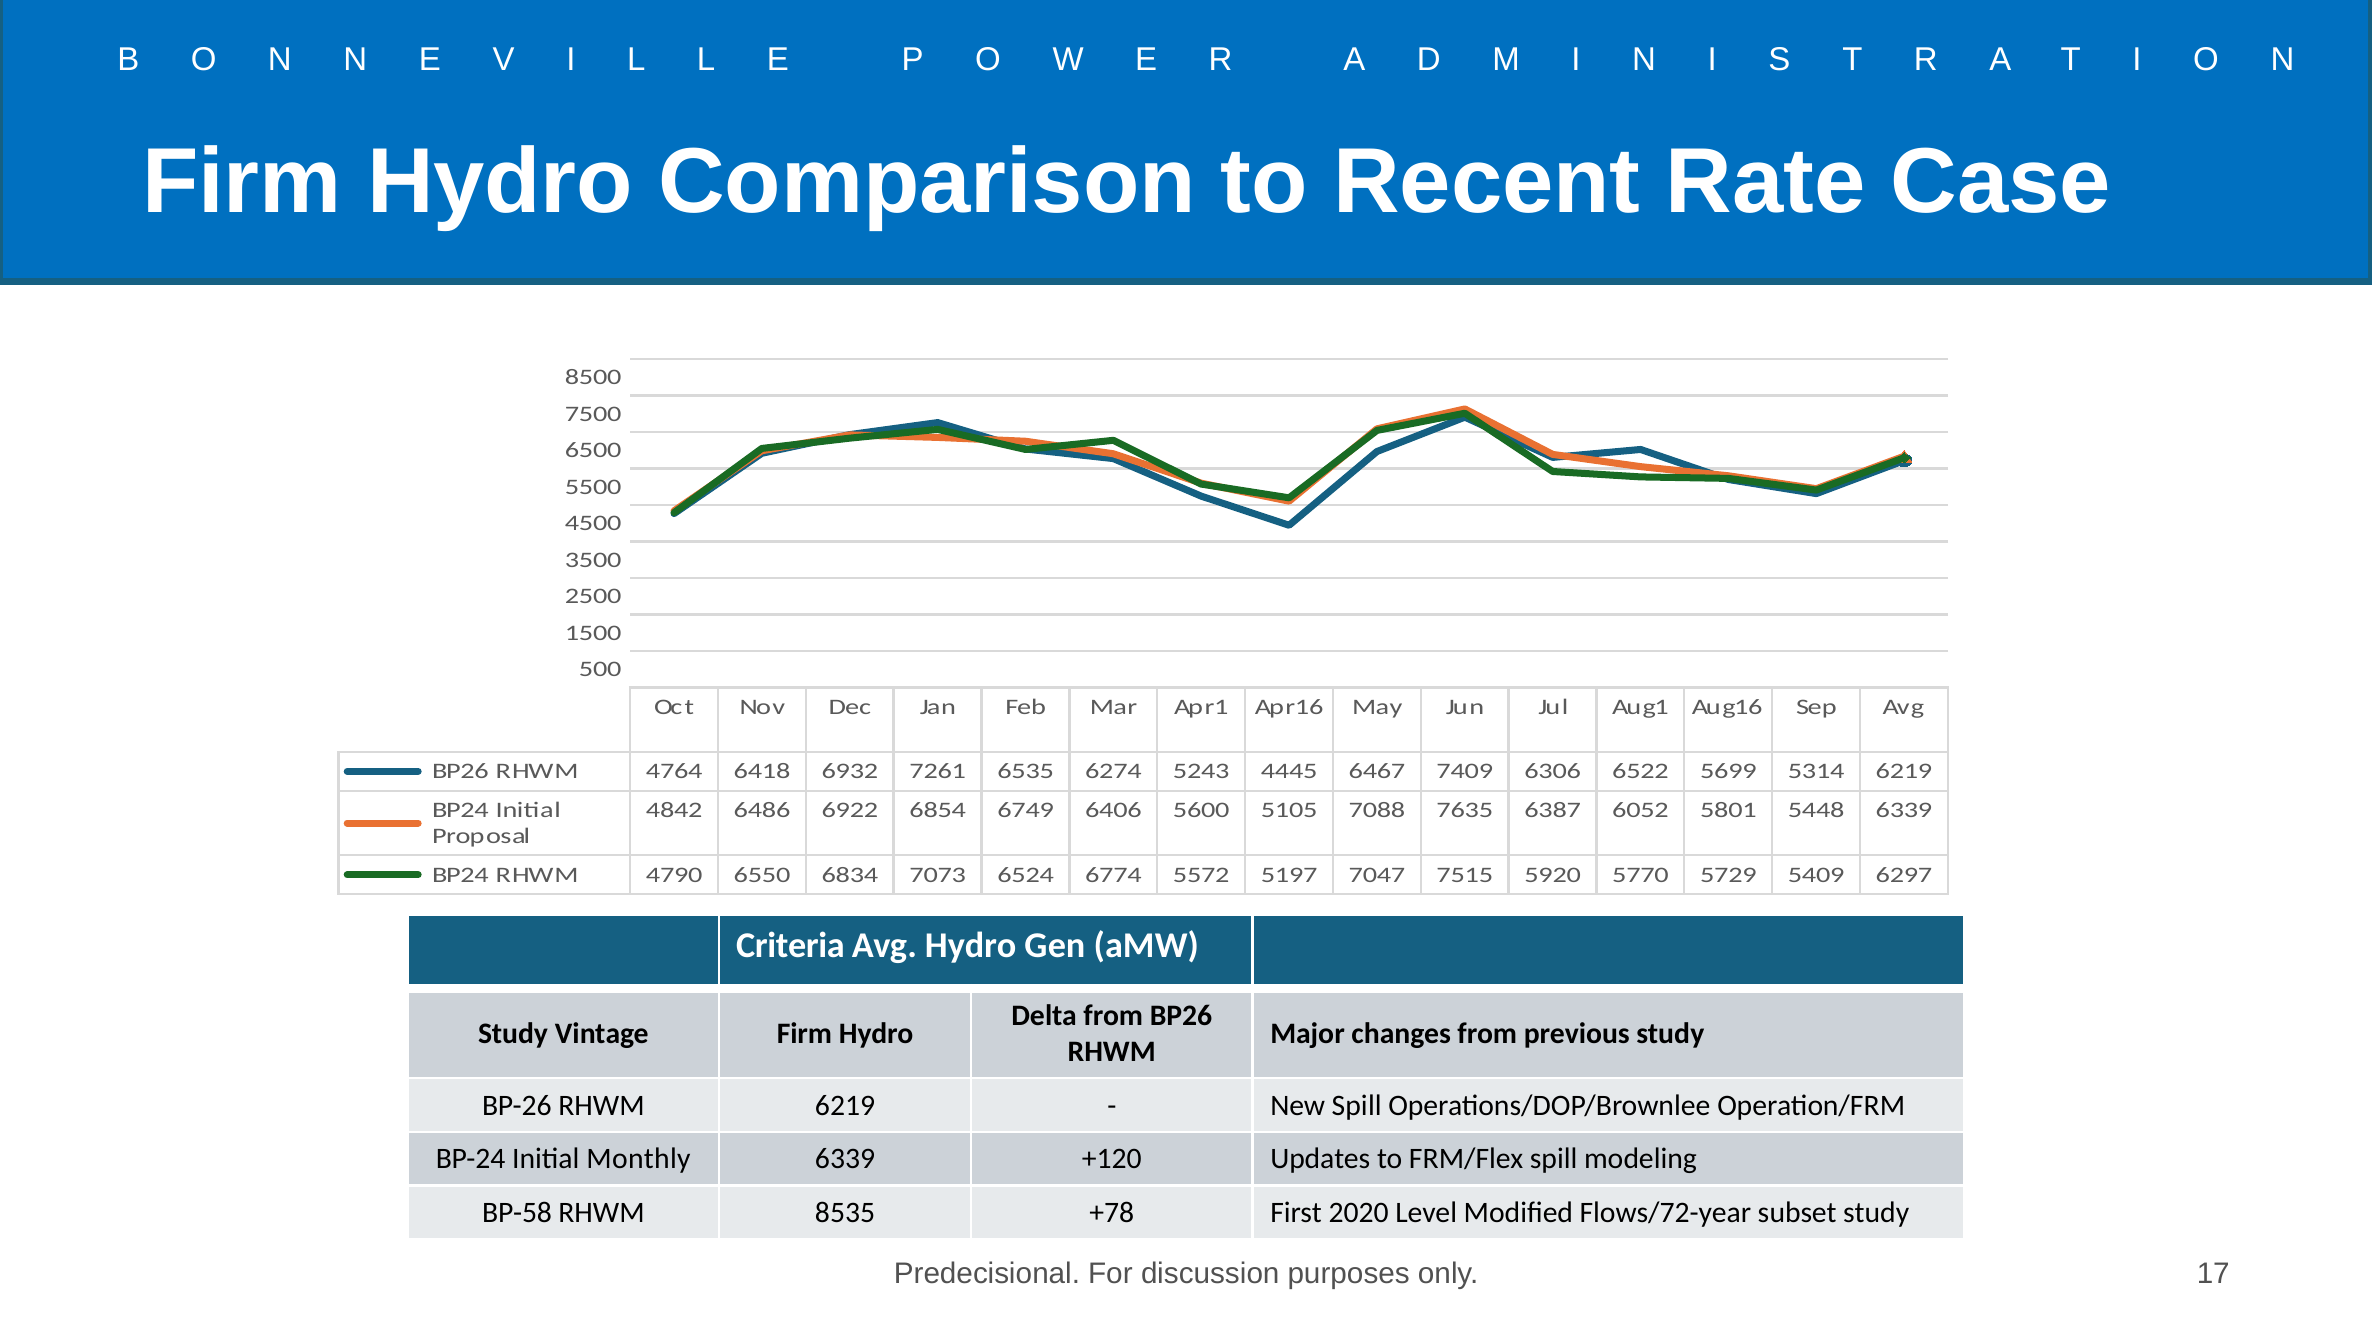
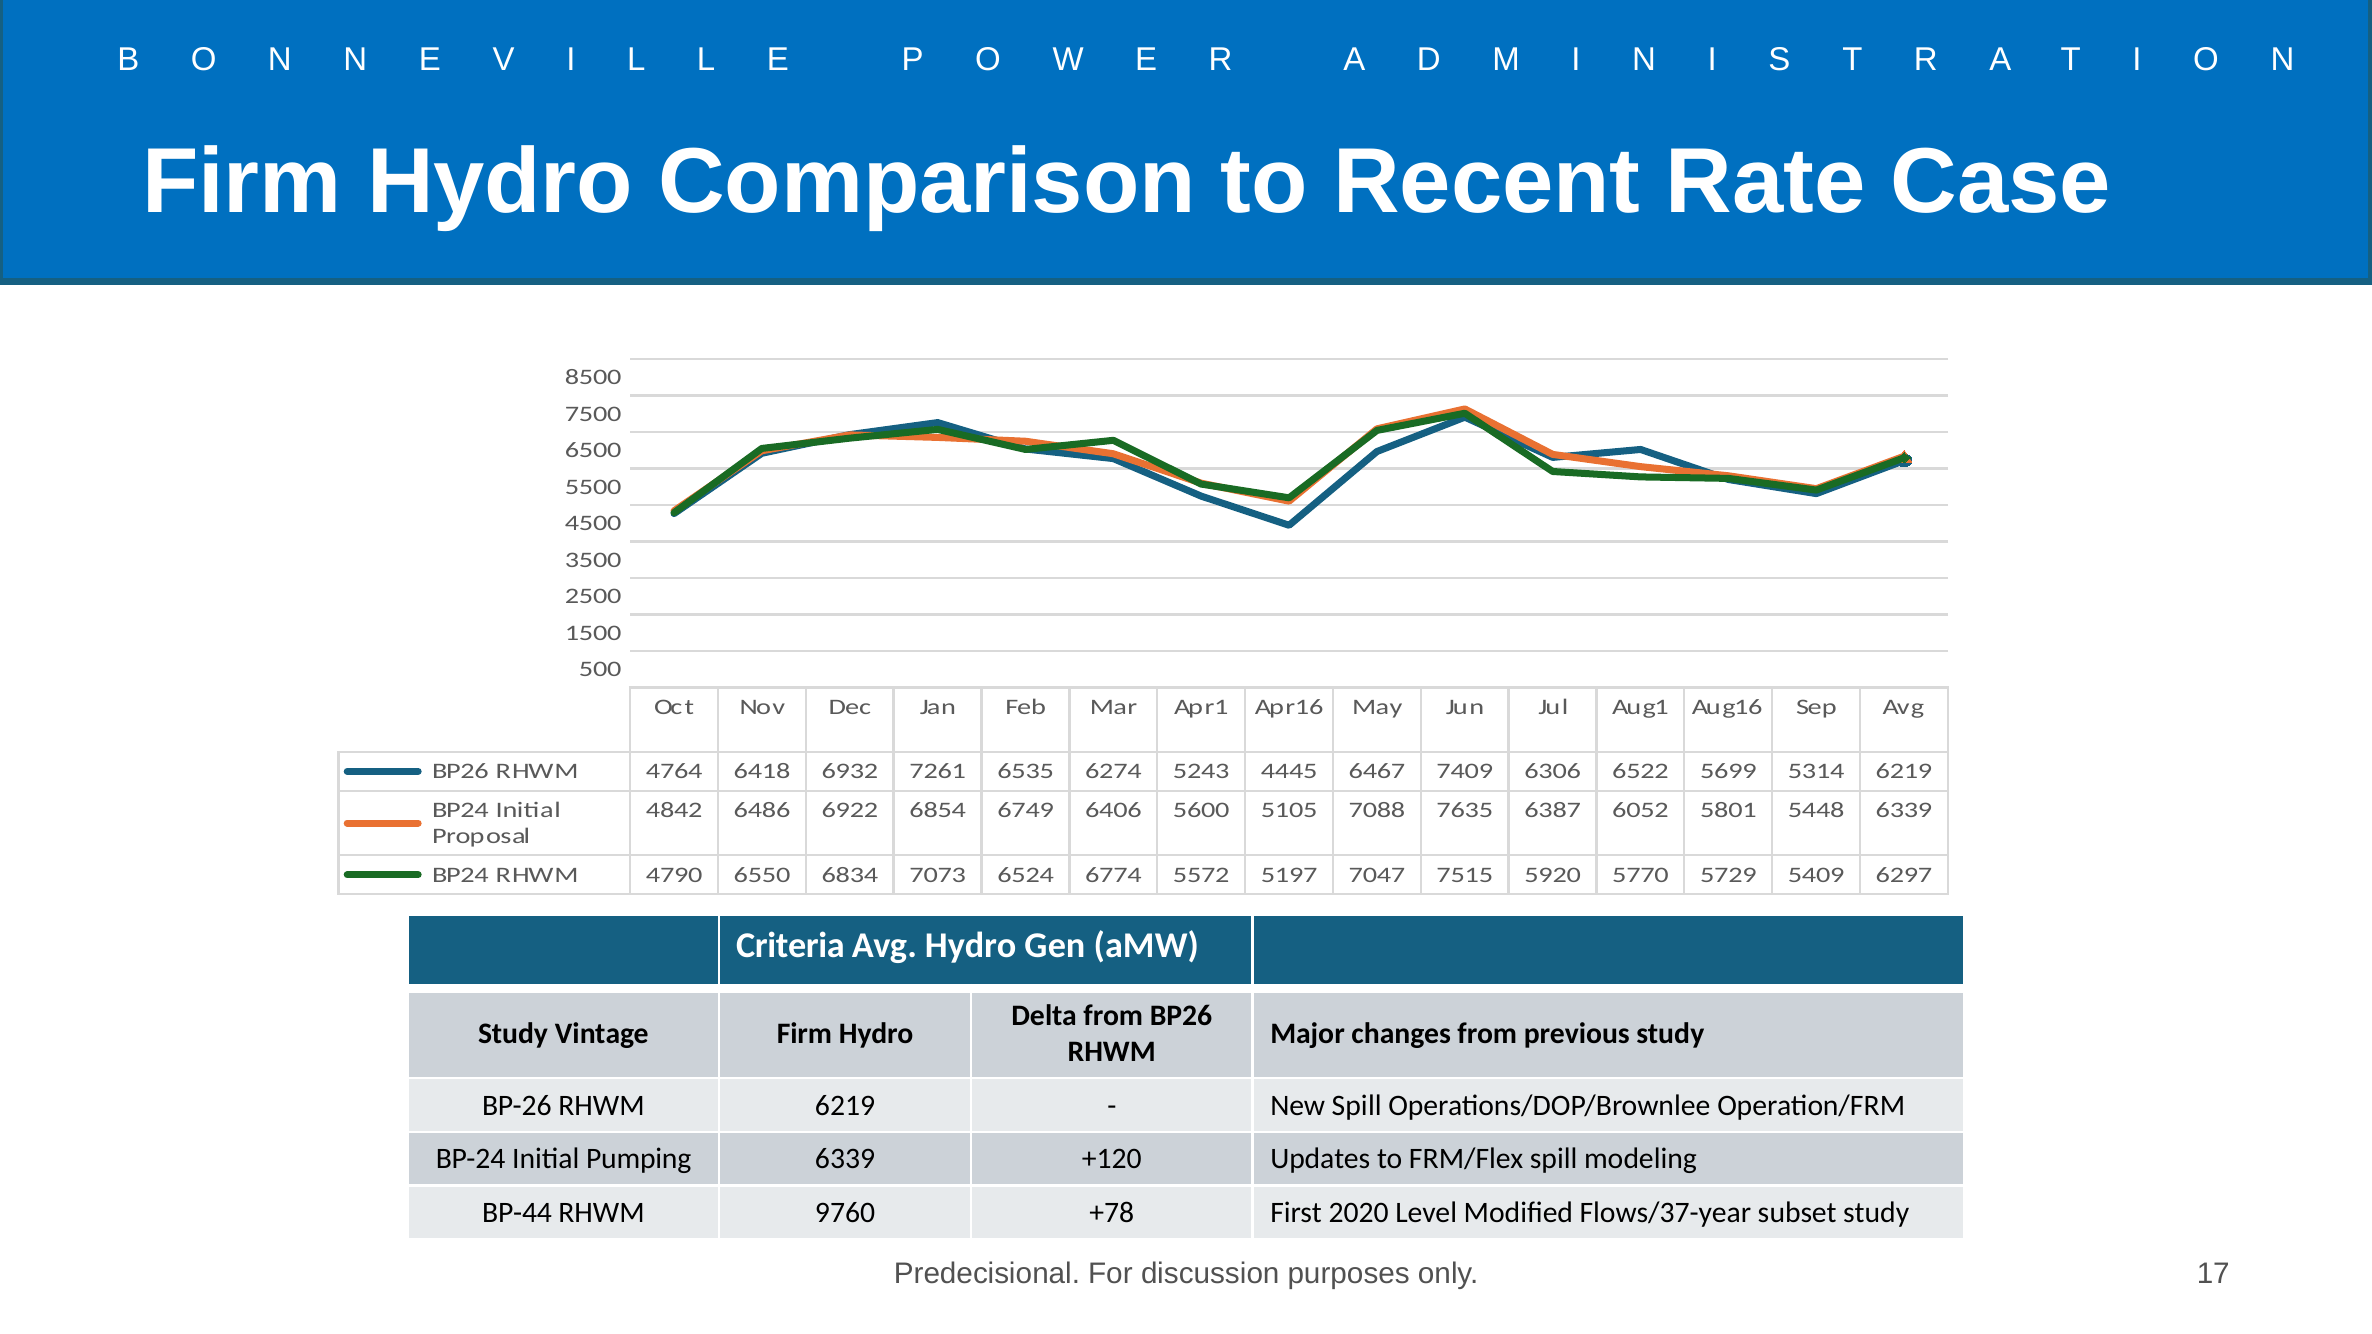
Monthly: Monthly -> Pumping (639, 1159)
BP-58: BP-58 -> BP-44 (517, 1213)
8535: 8535 -> 9760 (845, 1213)
Flows/72-year: Flows/72-year -> Flows/37-year (1665, 1213)
